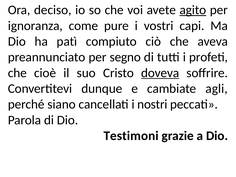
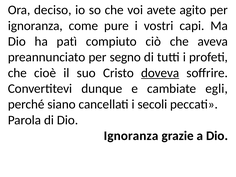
agito underline: present -> none (193, 10)
agli: agli -> egli (217, 89)
nostri: nostri -> secoli (152, 104)
Testimoni: Testimoni -> Ignoranza (131, 136)
